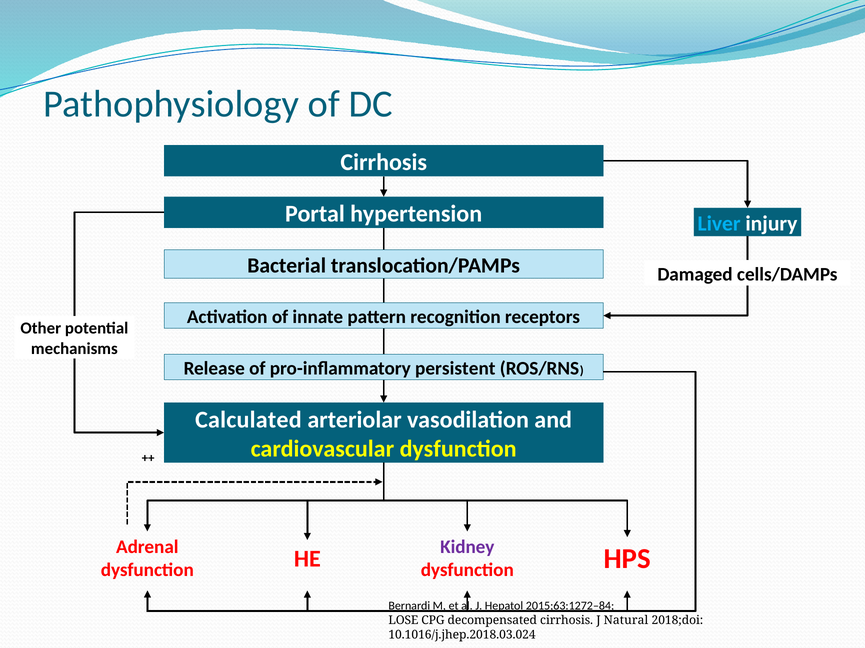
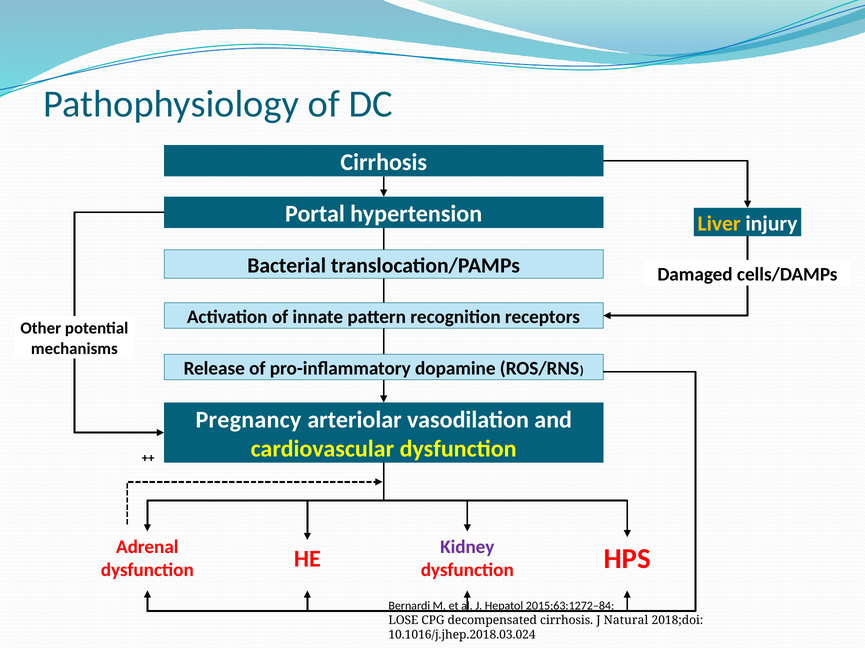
Liver colour: light blue -> yellow (719, 224)
persistent: persistent -> dopamine (455, 369)
Calculated: Calculated -> Pregnancy (248, 420)
